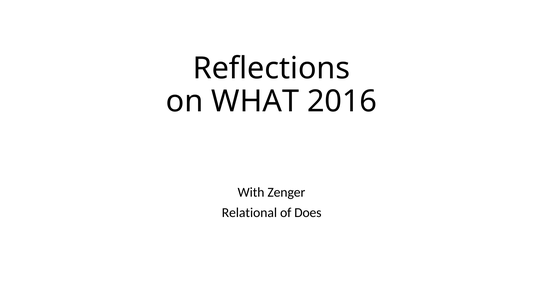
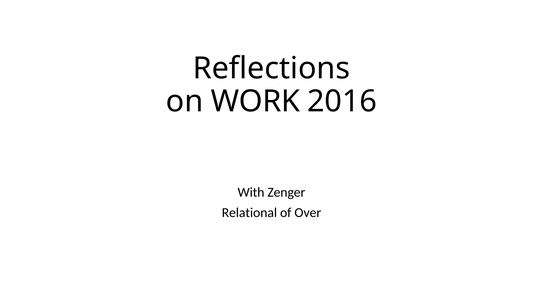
WHAT: WHAT -> WORK (255, 101)
Does: Does -> Over (308, 212)
